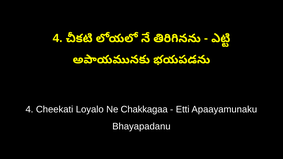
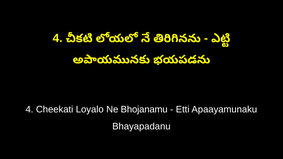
Chakkagaa: Chakkagaa -> Bhojanamu (144, 110)
